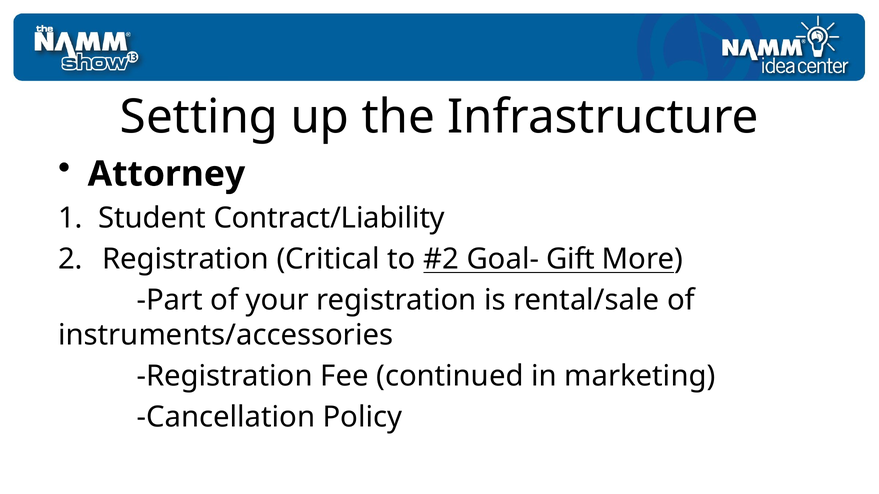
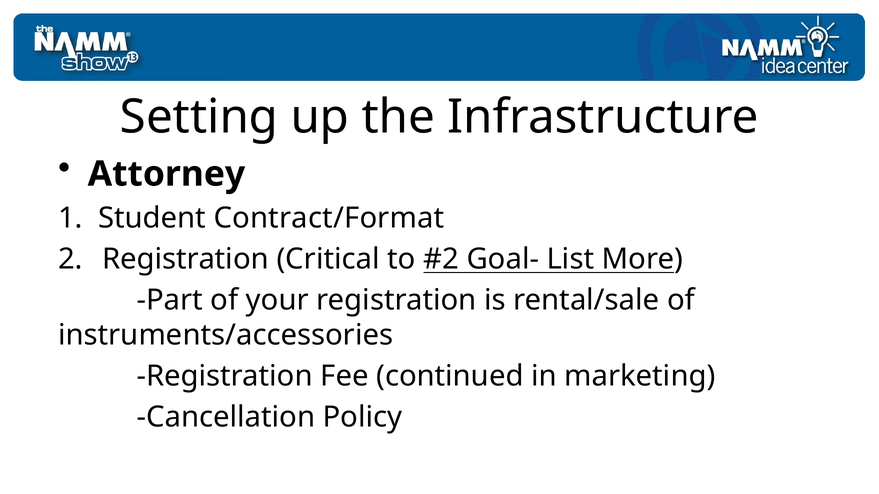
Contract/Liability: Contract/Liability -> Contract/Format (329, 218)
Gift: Gift -> List (570, 259)
